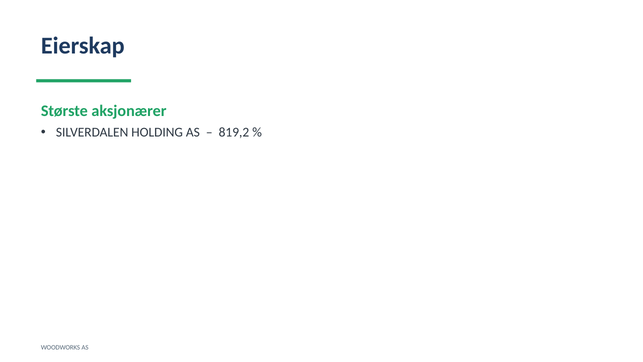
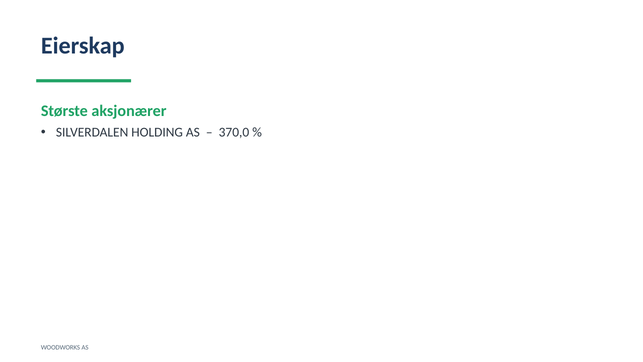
819,2: 819,2 -> 370,0 (234, 132)
